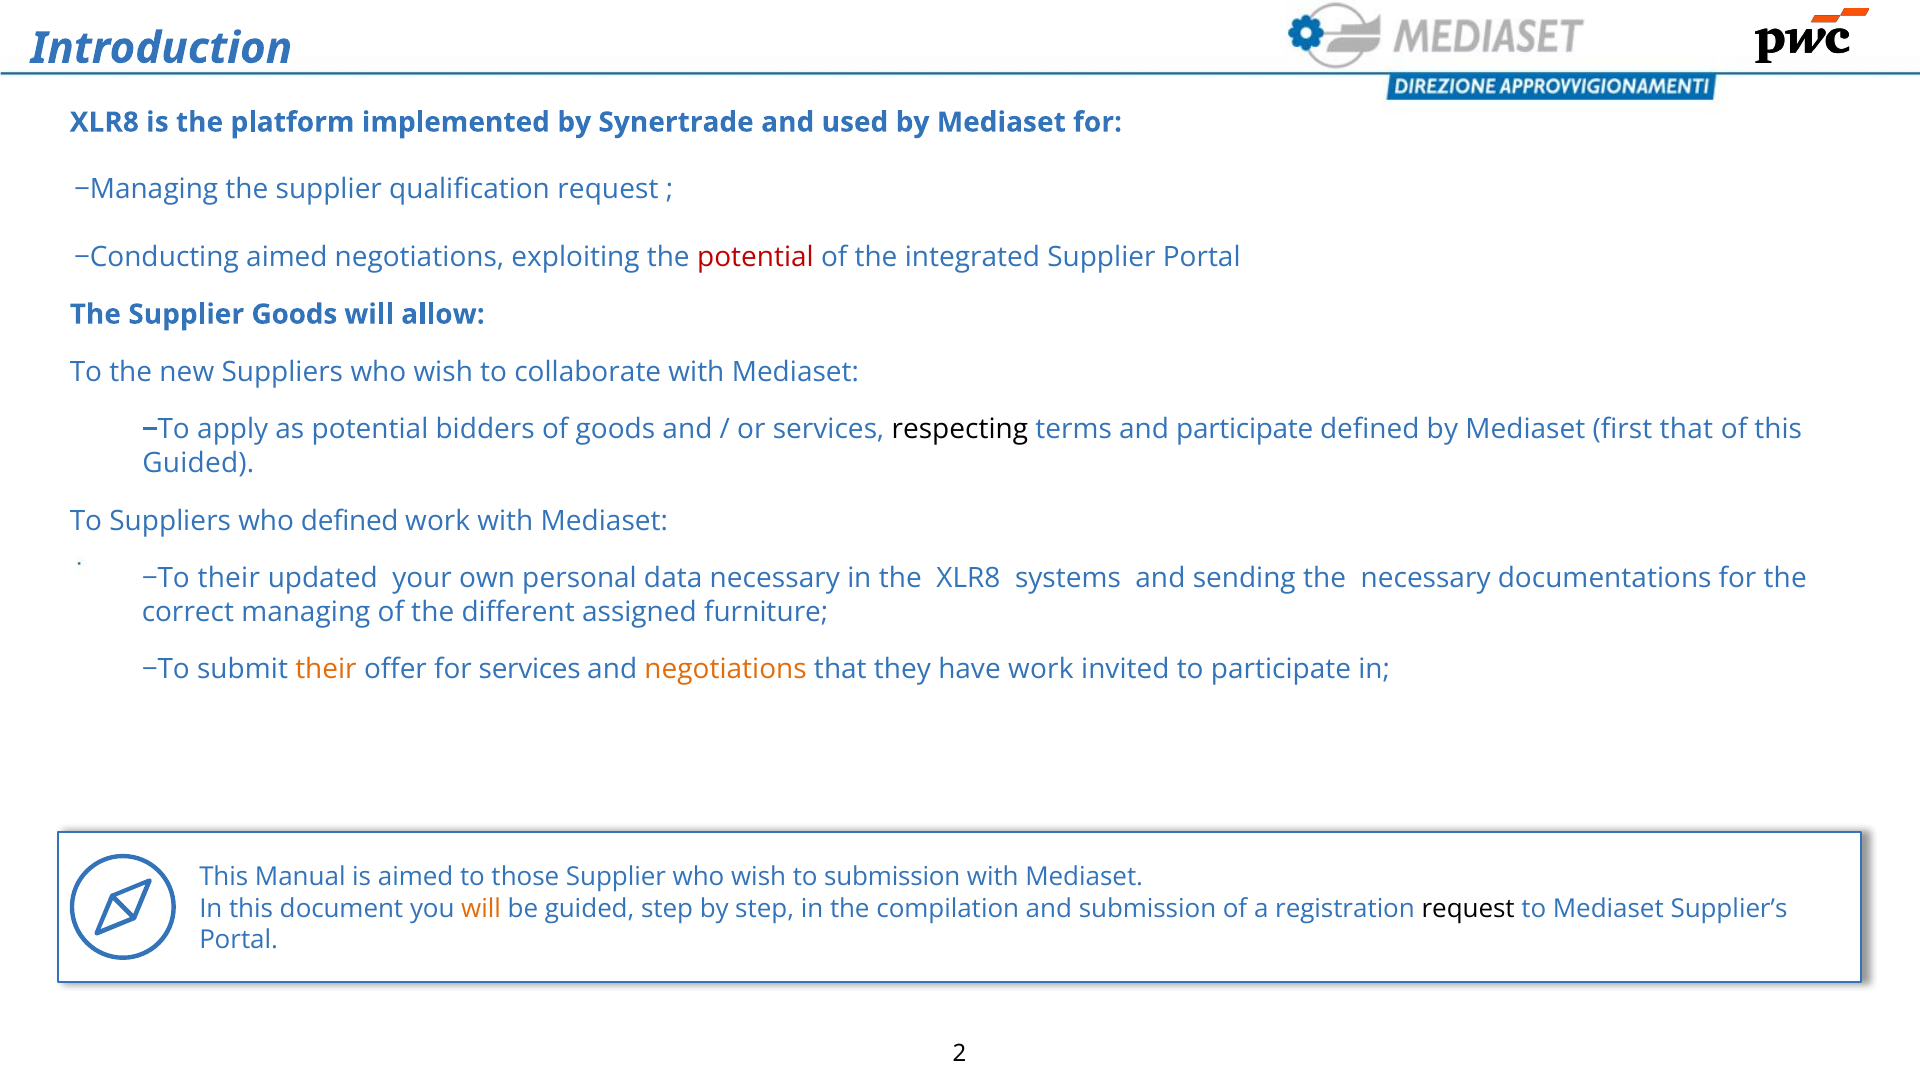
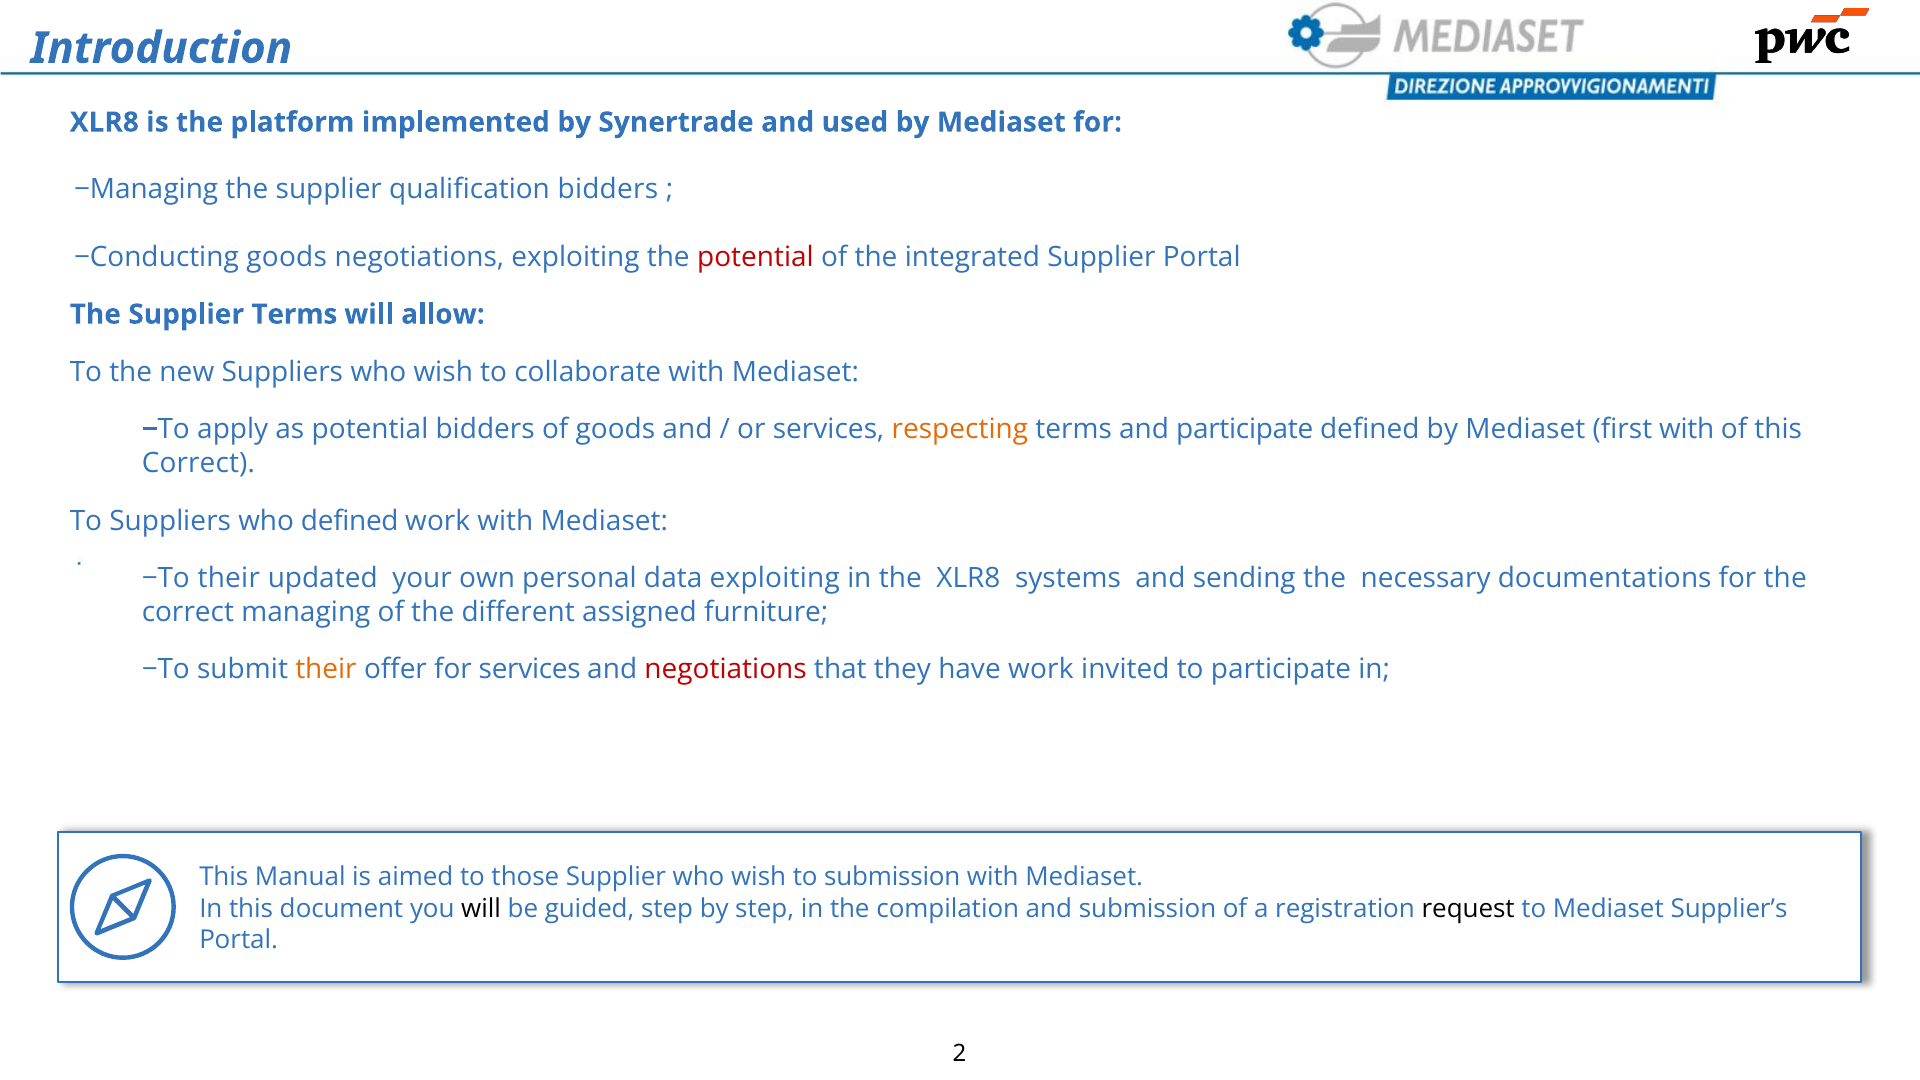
qualification request: request -> bidders (608, 190)
−Conducting aimed: aimed -> goods (287, 257)
Supplier Goods: Goods -> Terms (294, 314)
respecting colour: black -> orange (960, 430)
first that: that -> with (1687, 430)
Guided: Guided -> Correct (198, 463)
data necessary: necessary -> exploiting (775, 578)
negotiations colour: orange -> red (726, 670)
will colour: orange -> black (481, 909)
